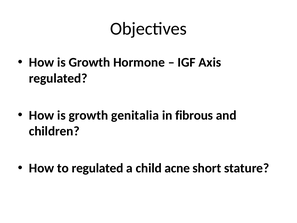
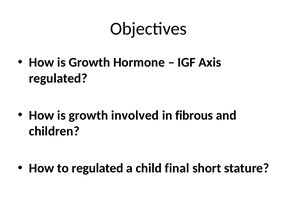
genitalia: genitalia -> involved (135, 115)
acne: acne -> final (177, 168)
